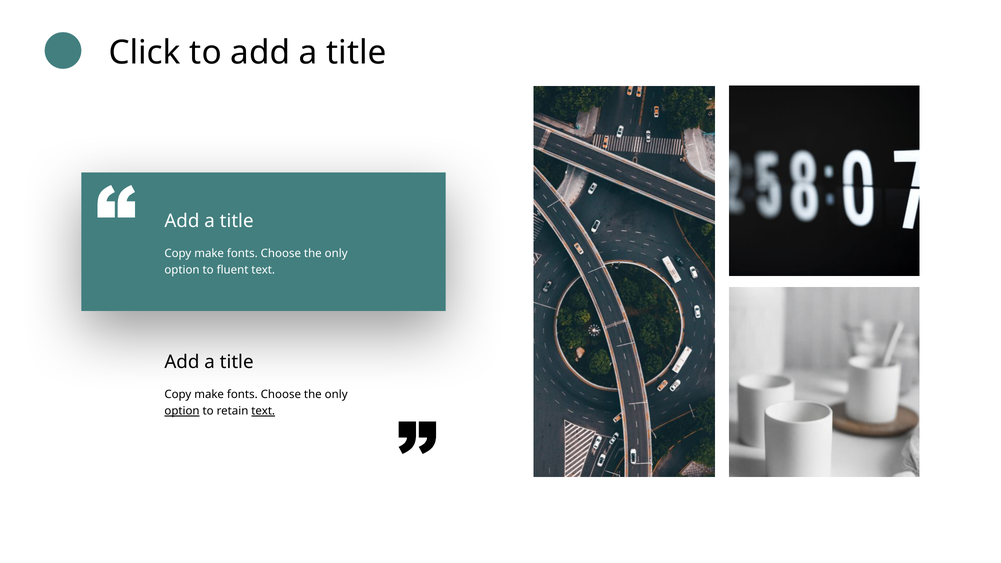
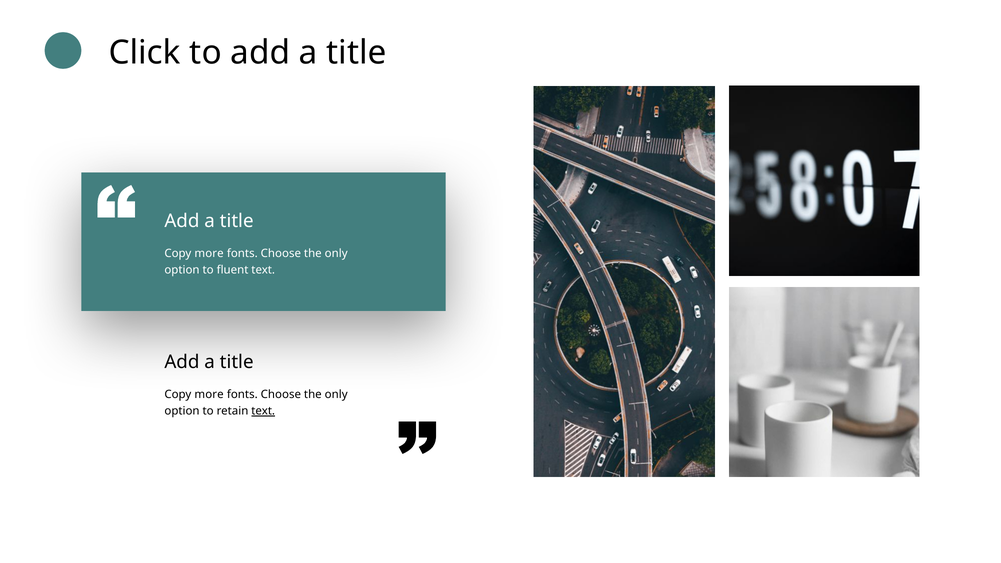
make: make -> more (209, 253)
make: make -> more (209, 395)
option underline: present -> none (182, 411)
